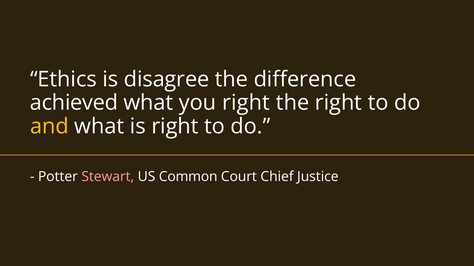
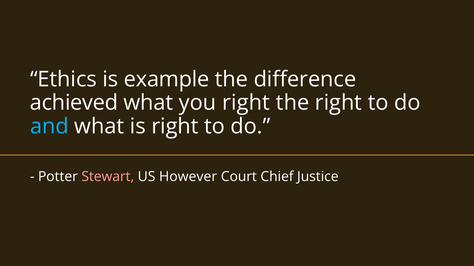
disagree: disagree -> example (167, 80)
and colour: yellow -> light blue (49, 127)
Common: Common -> However (188, 177)
